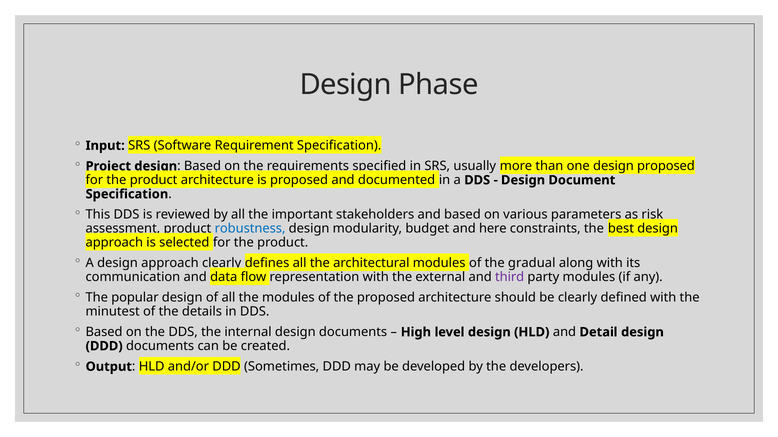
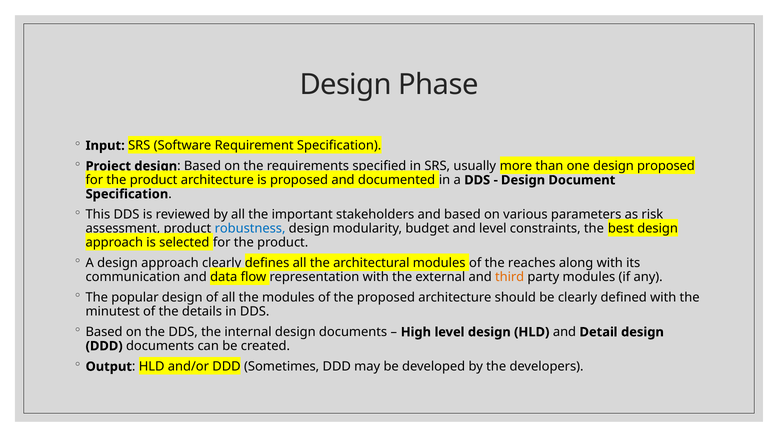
and here: here -> level (493, 229)
gradual: gradual -> reaches (532, 263)
third colour: purple -> orange (510, 277)
